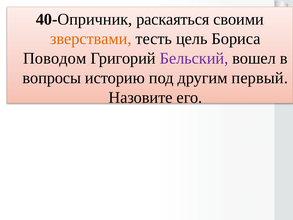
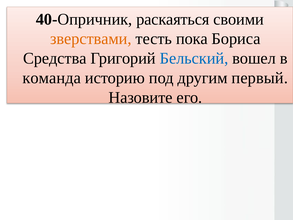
цель: цель -> пока (192, 39)
Поводом: Поводом -> Средства (55, 58)
Бельский colour: purple -> blue (194, 58)
вопросы: вопросы -> команда (52, 78)
